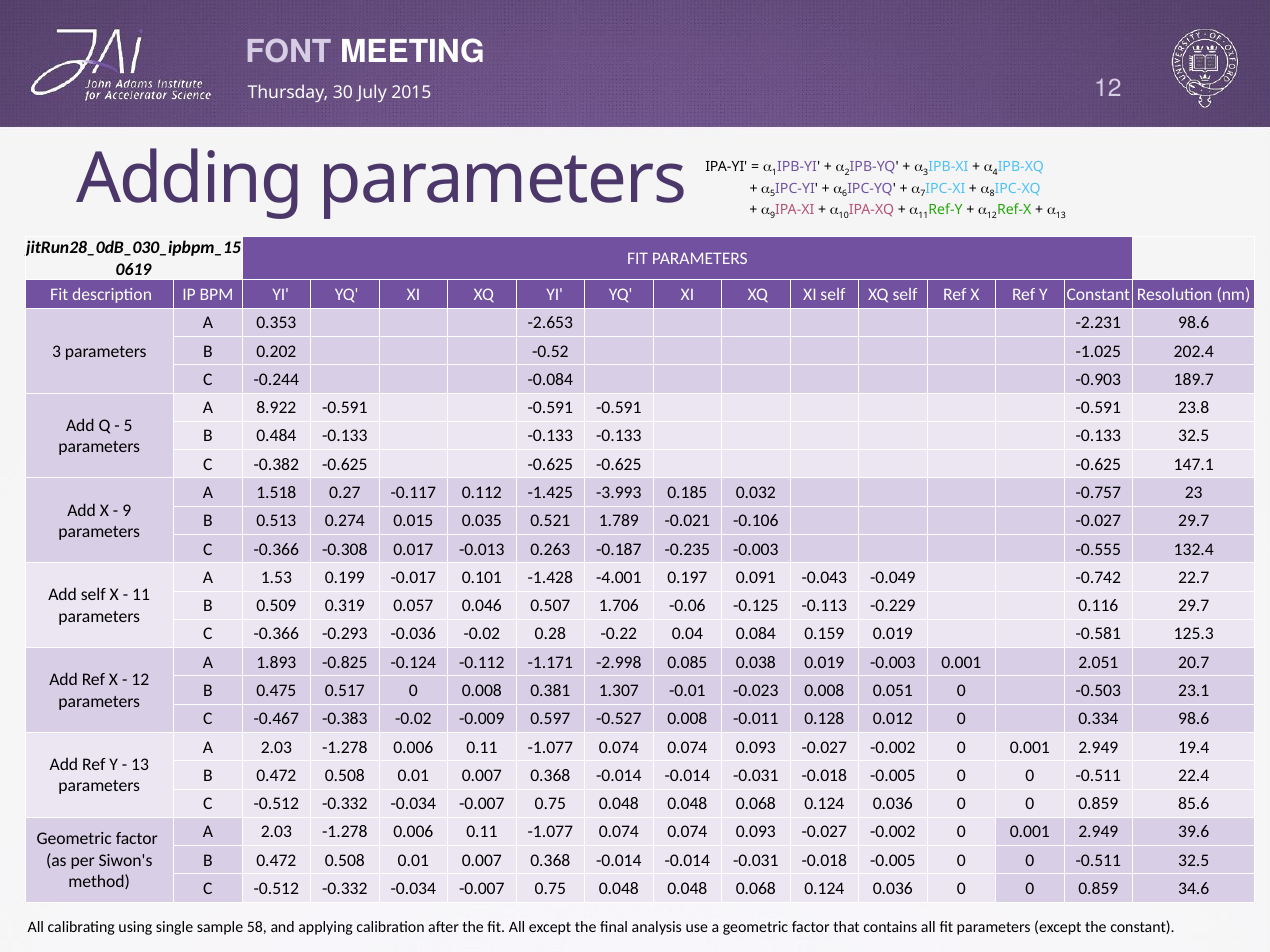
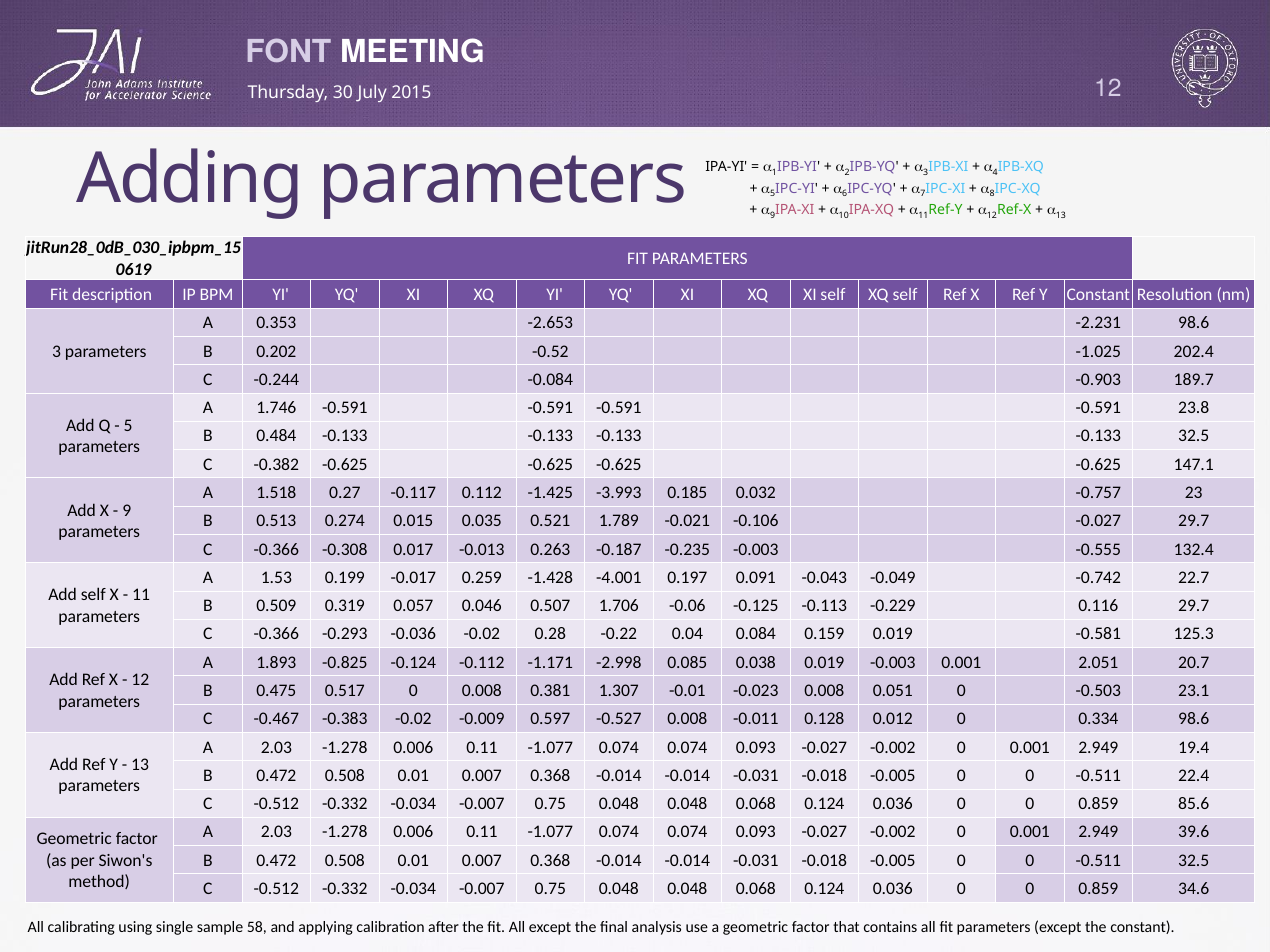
8.922: 8.922 -> 1.746 (276, 408)
0.101: 0.101 -> 0.259 (482, 578)
